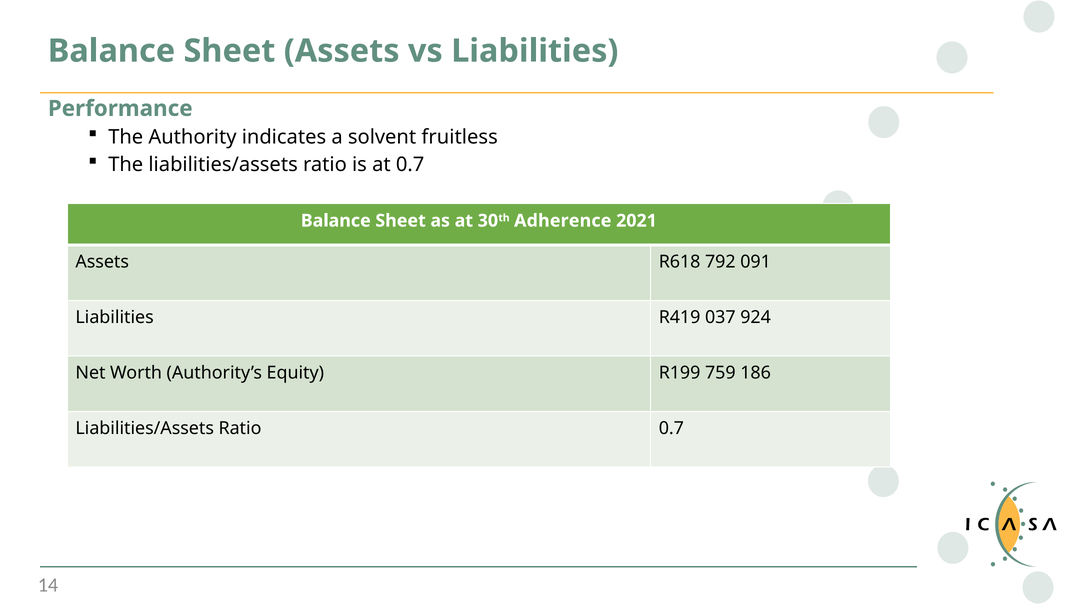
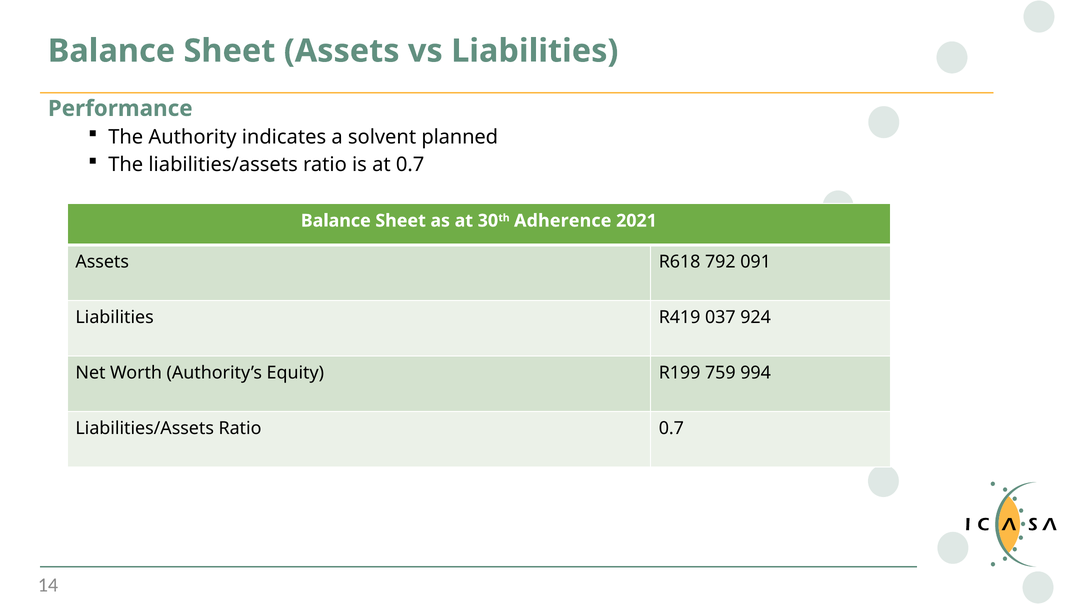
fruitless: fruitless -> planned (460, 137)
186: 186 -> 994 (756, 373)
